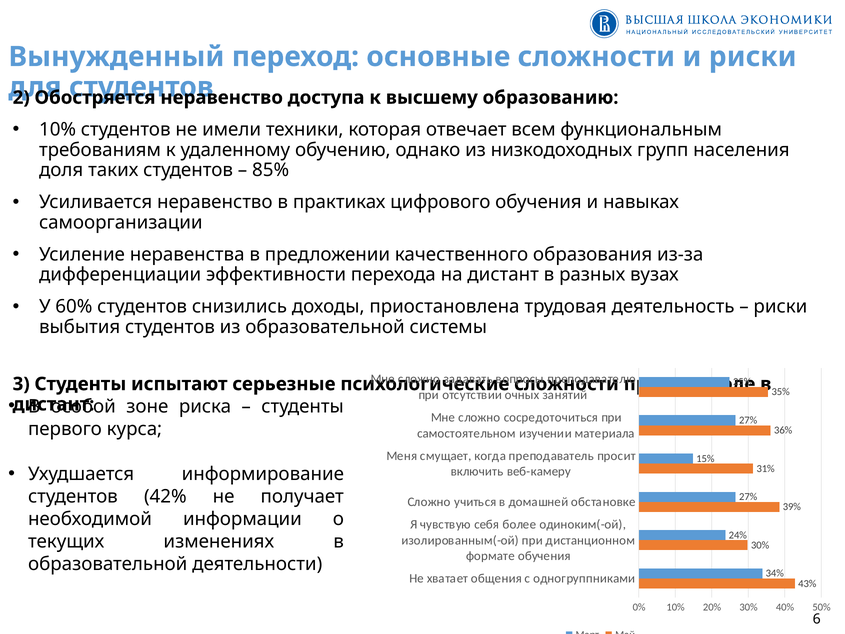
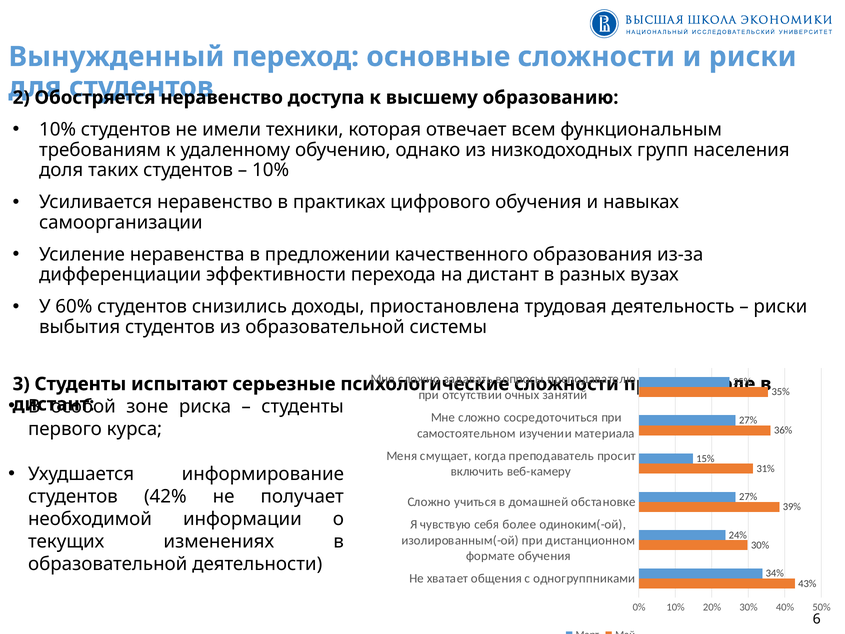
85%: 85% -> 10% (271, 170)
